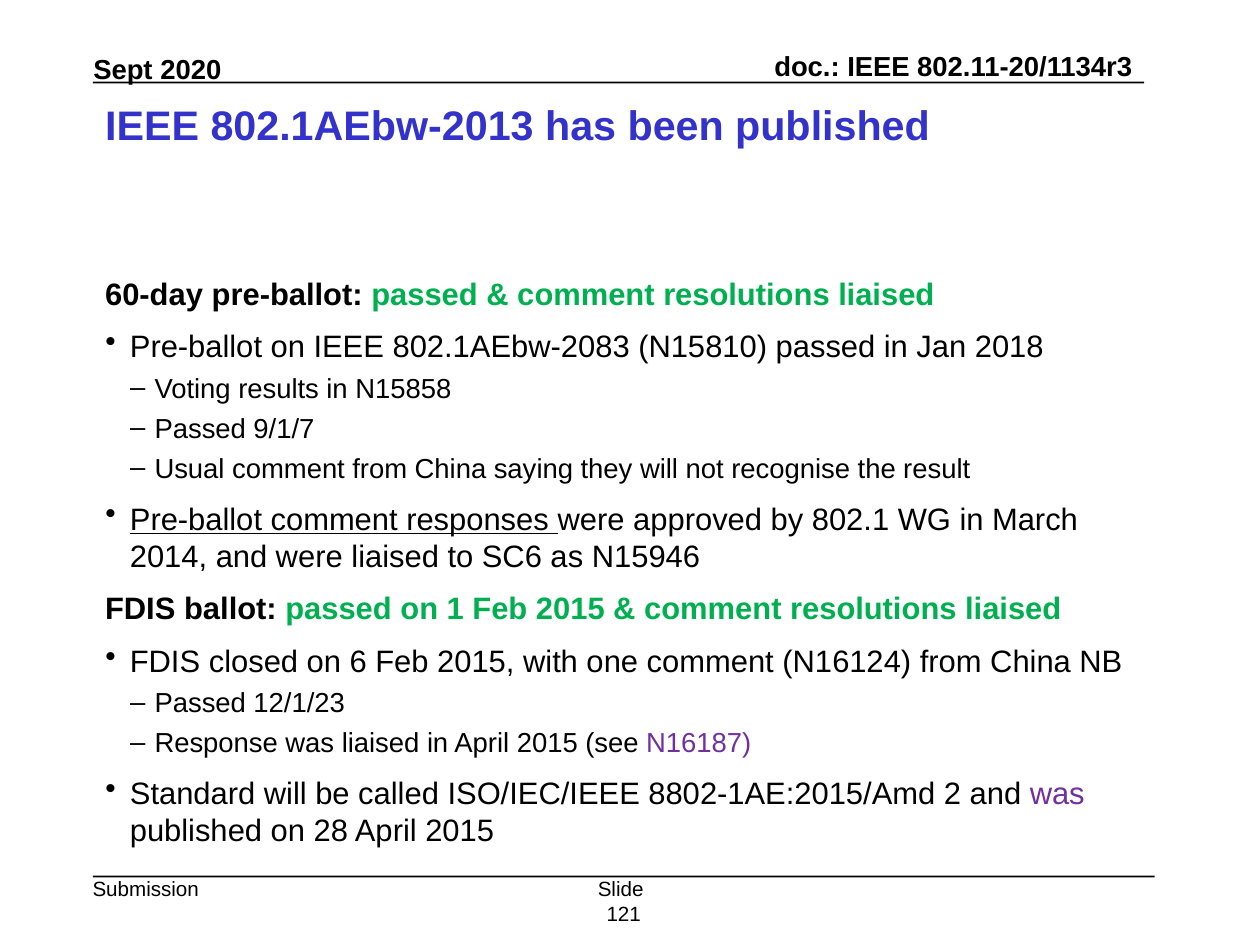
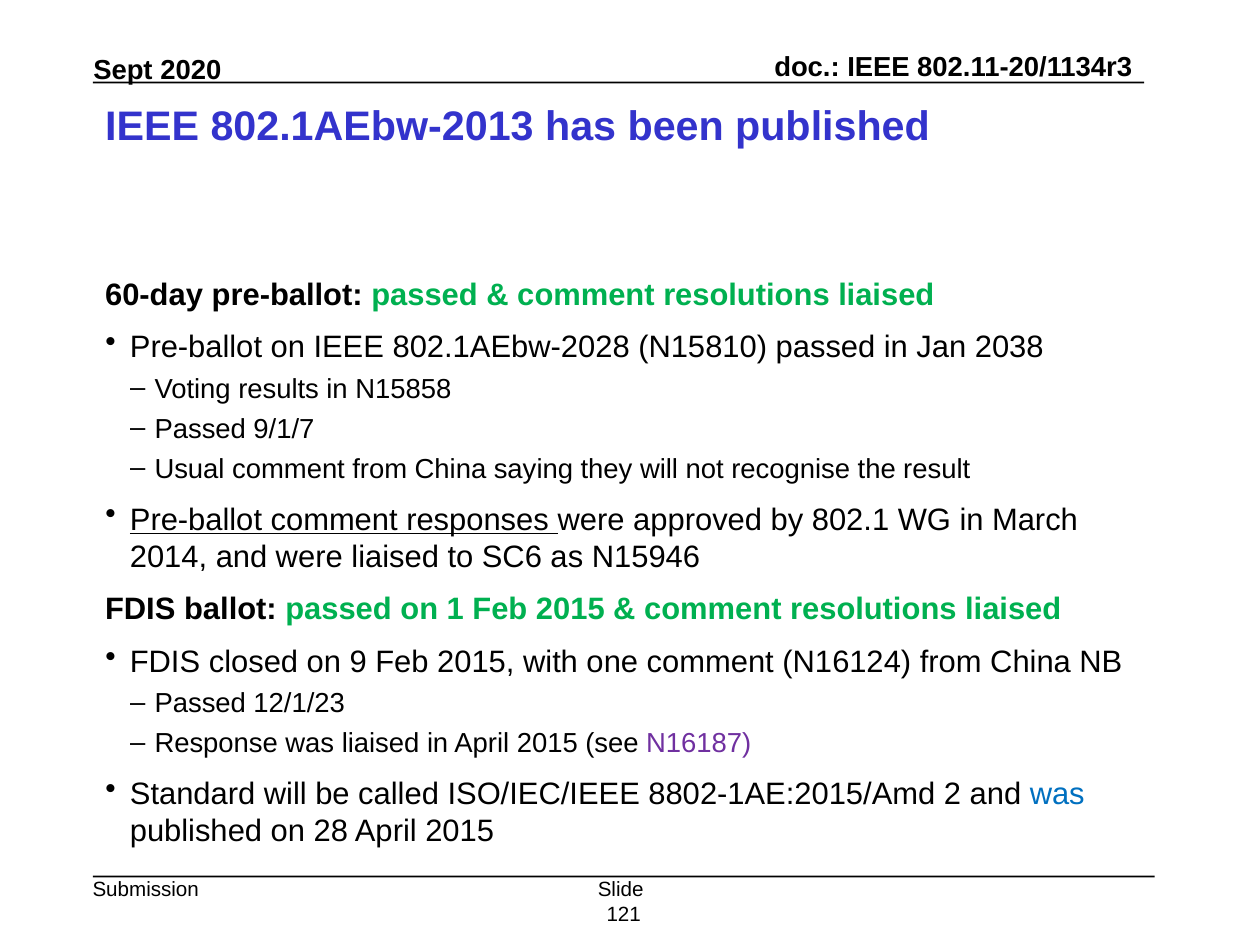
802.1AEbw-2083: 802.1AEbw-2083 -> 802.1AEbw-2028 (511, 348)
2018: 2018 -> 2038 (1009, 348)
6: 6 -> 9 (358, 662)
was colour: purple -> blue (1057, 794)
